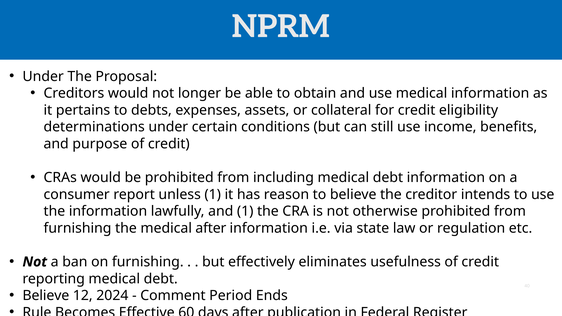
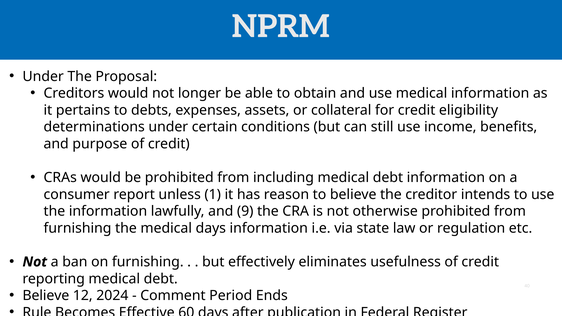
and 1: 1 -> 9 (245, 211)
medical after: after -> days (211, 228)
